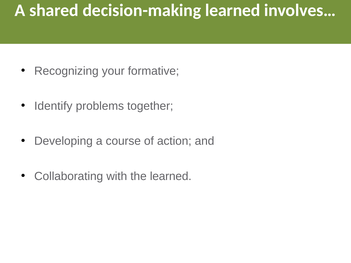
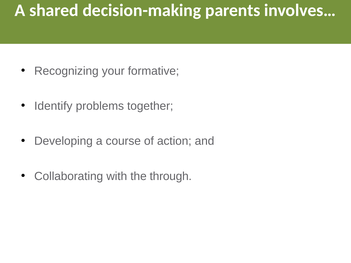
decision-making learned: learned -> parents (233, 10)
the learned: learned -> through (171, 176)
